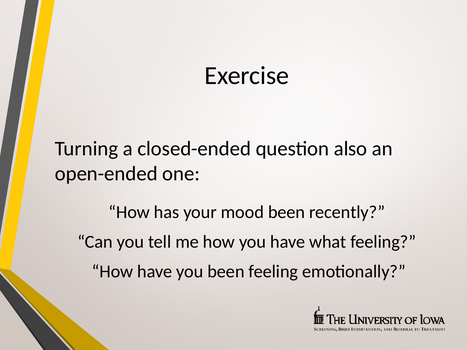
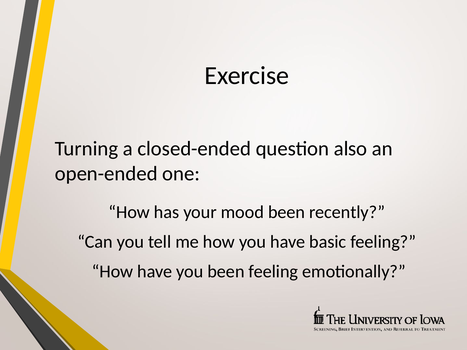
what: what -> basic (328, 242)
